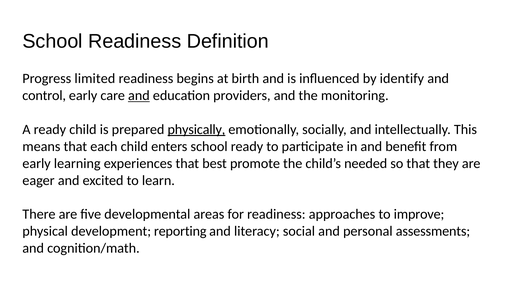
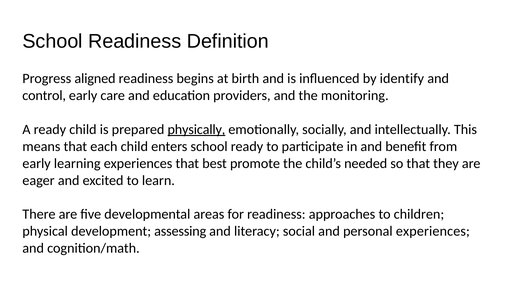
limited: limited -> aligned (95, 79)
and underline: present -> none (139, 96)
improve: improve -> children (419, 214)
reporting: reporting -> assessing (180, 231)
personal assessments: assessments -> experiences (433, 231)
